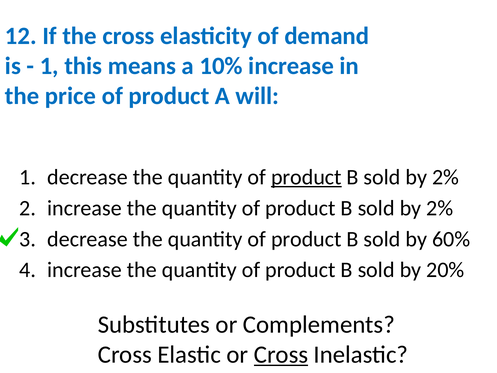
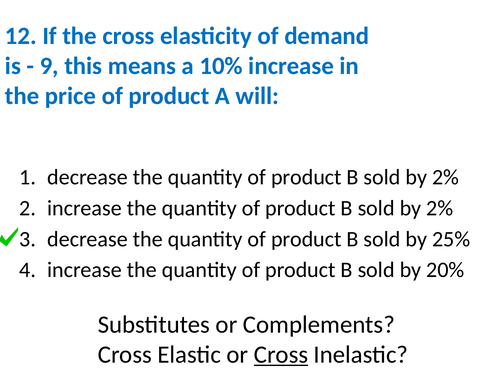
1: 1 -> 9 (49, 66)
product underline: present -> none (306, 177)
60%: 60% -> 25% (451, 239)
